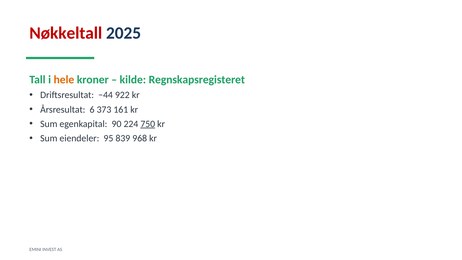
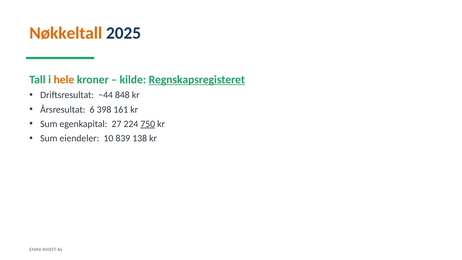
Nøkkeltall colour: red -> orange (66, 33)
Regnskapsregisteret underline: none -> present (197, 80)
922: 922 -> 848 (122, 95)
373: 373 -> 398 (104, 109)
90: 90 -> 27 (117, 124)
95: 95 -> 10 (108, 138)
968: 968 -> 138 (140, 138)
